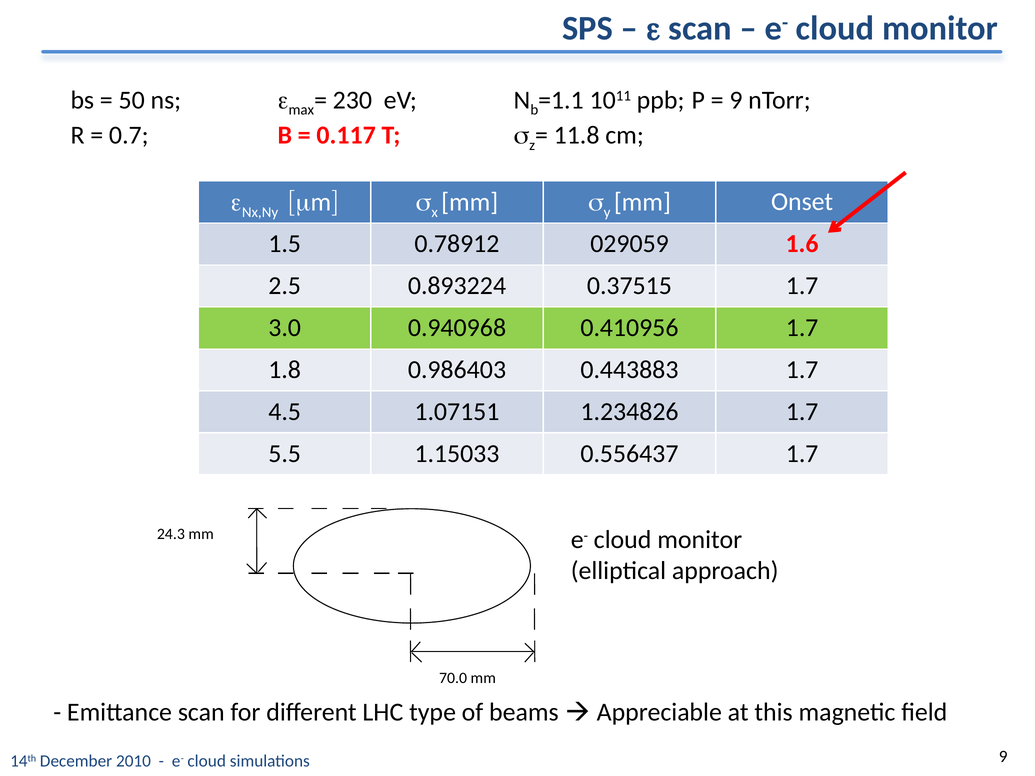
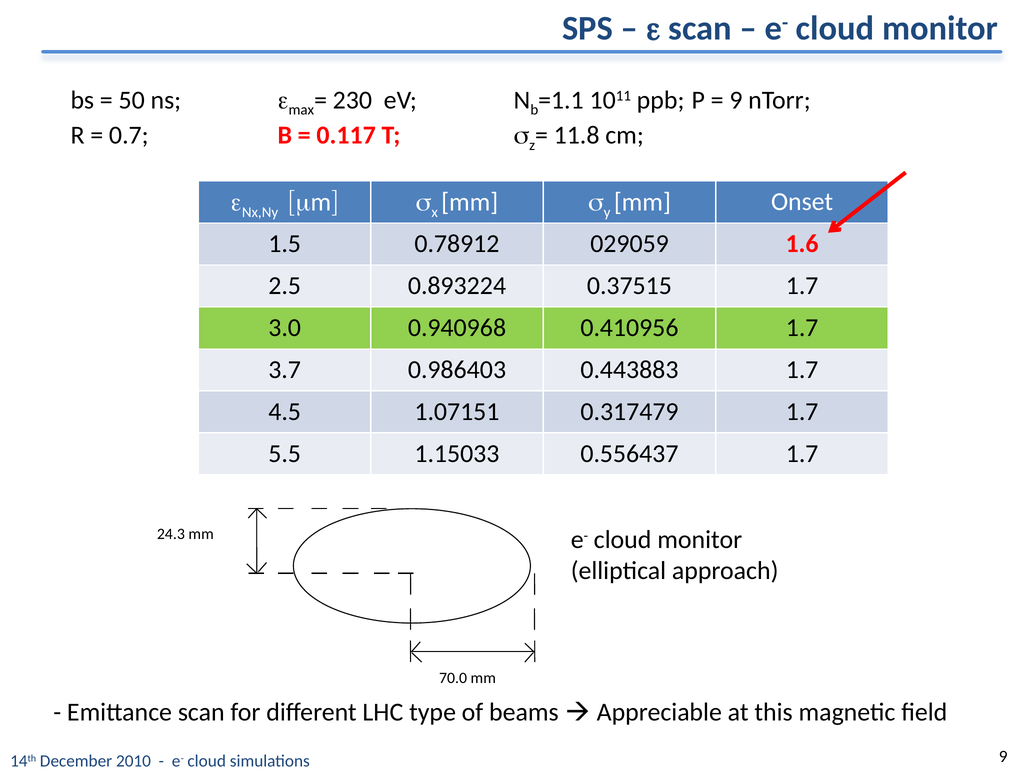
1.8: 1.8 -> 3.7 (285, 370)
1.234826: 1.234826 -> 0.317479 (629, 412)
